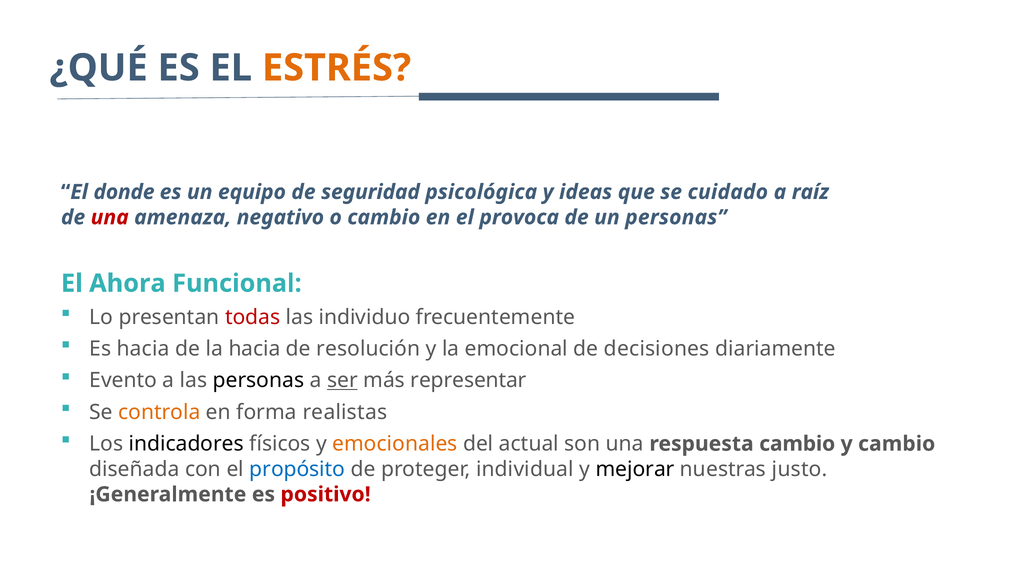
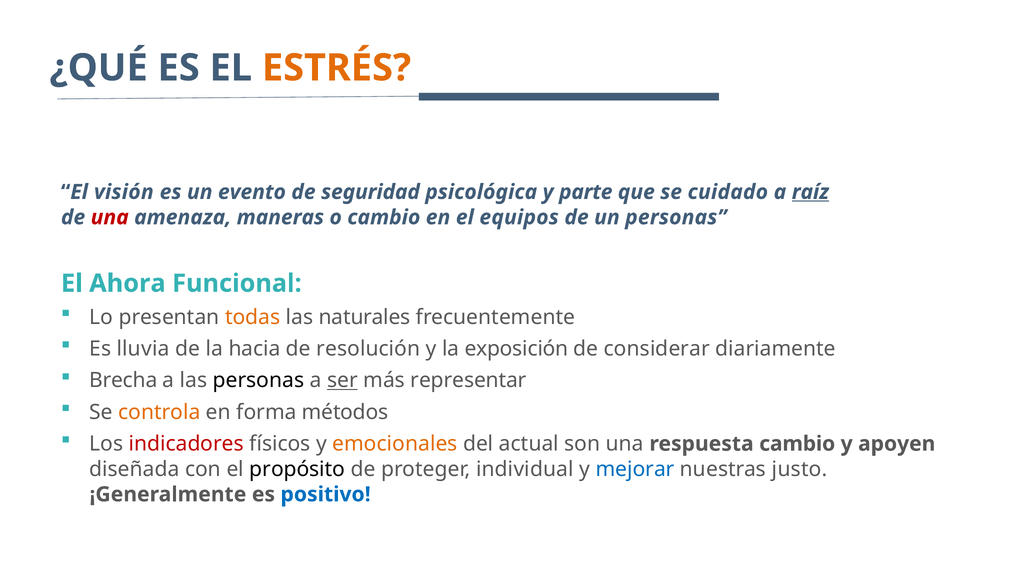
donde: donde -> visión (124, 192)
equipo: equipo -> evento (252, 192)
ideas: ideas -> parte (586, 192)
raíz underline: none -> present (810, 192)
negativo: negativo -> maneras (280, 217)
provoca: provoca -> equipos (519, 217)
todas colour: red -> orange (253, 317)
individuo: individuo -> naturales (365, 317)
Es hacia: hacia -> lluvia (143, 349)
emocional: emocional -> exposición (516, 349)
decisiones: decisiones -> considerar (657, 349)
Evento: Evento -> Brecha (123, 381)
realistas: realistas -> métodos (345, 412)
indicadores colour: black -> red (186, 444)
y cambio: cambio -> apoyen (897, 444)
propósito colour: blue -> black (297, 469)
mejorar colour: black -> blue (635, 469)
positivo colour: red -> blue (326, 495)
